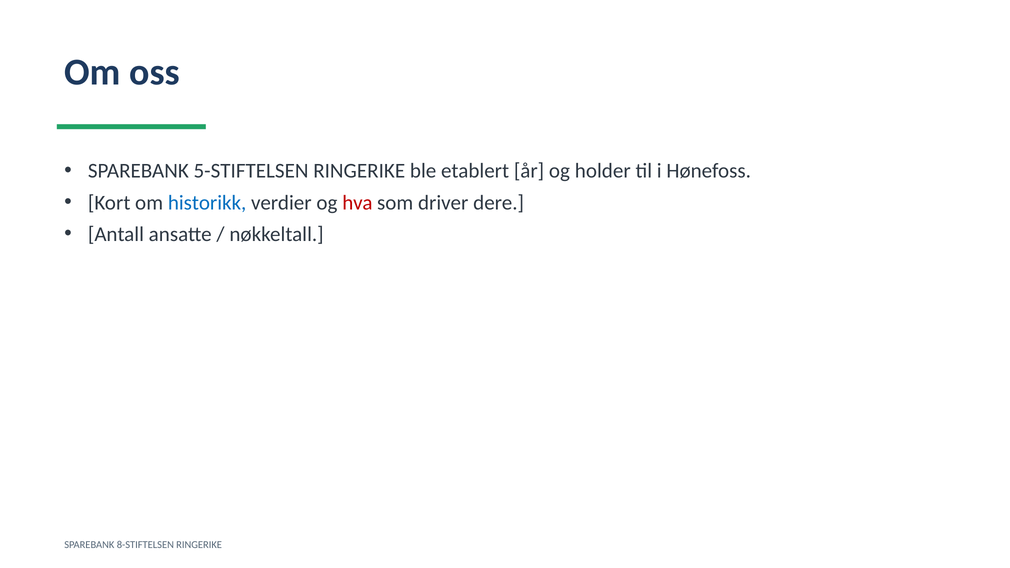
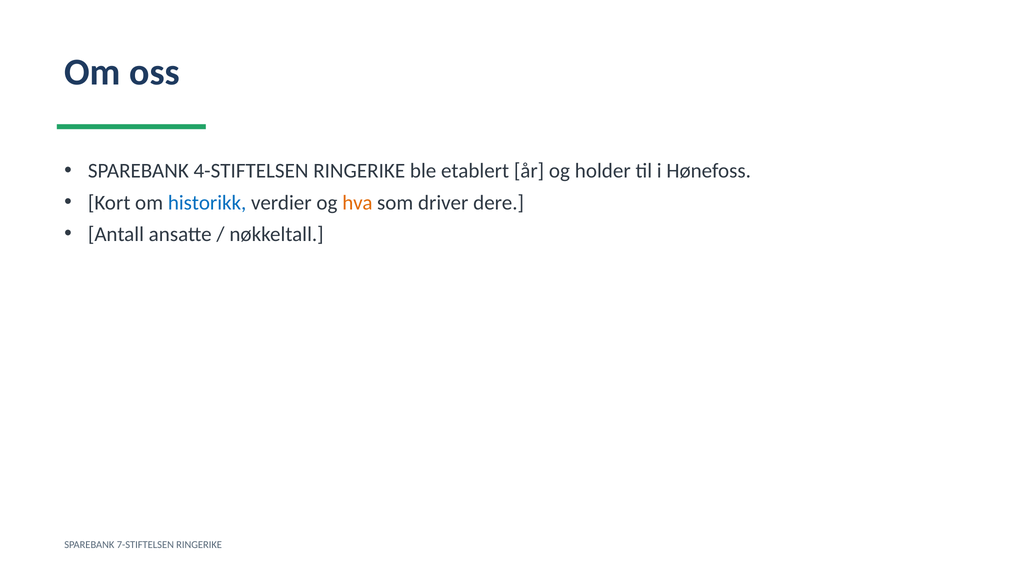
5-STIFTELSEN: 5-STIFTELSEN -> 4-STIFTELSEN (251, 171)
hva colour: red -> orange (357, 203)
8-STIFTELSEN: 8-STIFTELSEN -> 7-STIFTELSEN (145, 545)
